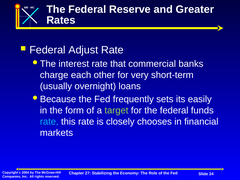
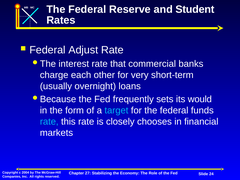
Greater: Greater -> Student (195, 9)
easily: easily -> would (200, 99)
target colour: light green -> light blue (116, 110)
